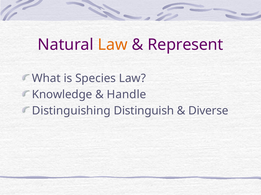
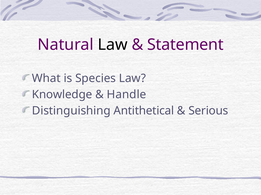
Law colour: orange -> black (113, 45)
Represent: Represent -> Statement (185, 45)
Distinguish: Distinguish -> Antithetical (144, 111)
Diverse: Diverse -> Serious (208, 111)
